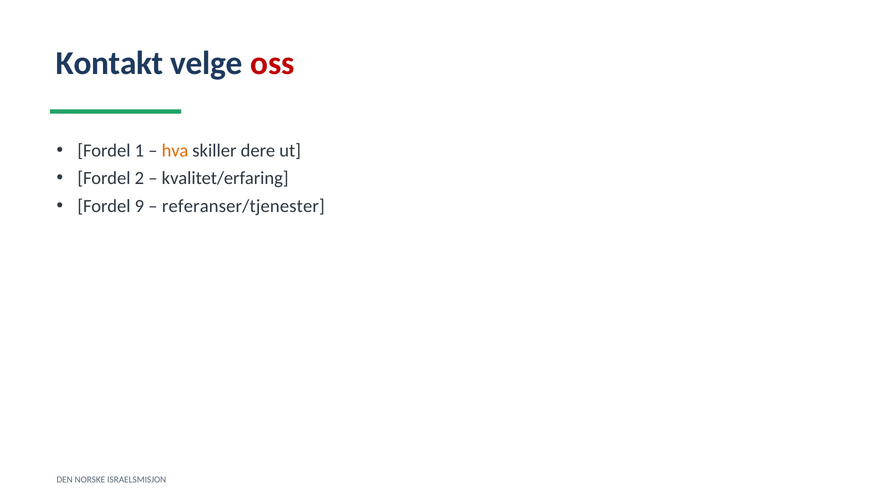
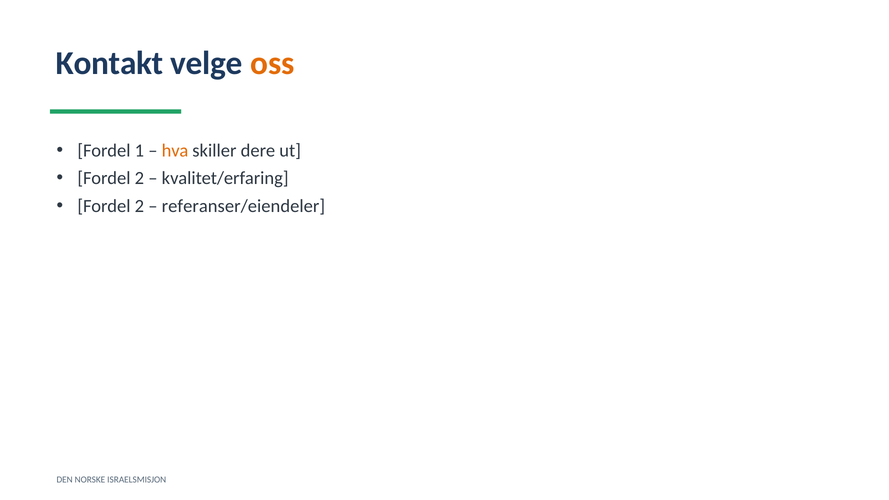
oss colour: red -> orange (272, 63)
9: 9 -> 2 (139, 206)
referanser/tjenester: referanser/tjenester -> referanser/eiendeler (243, 206)
